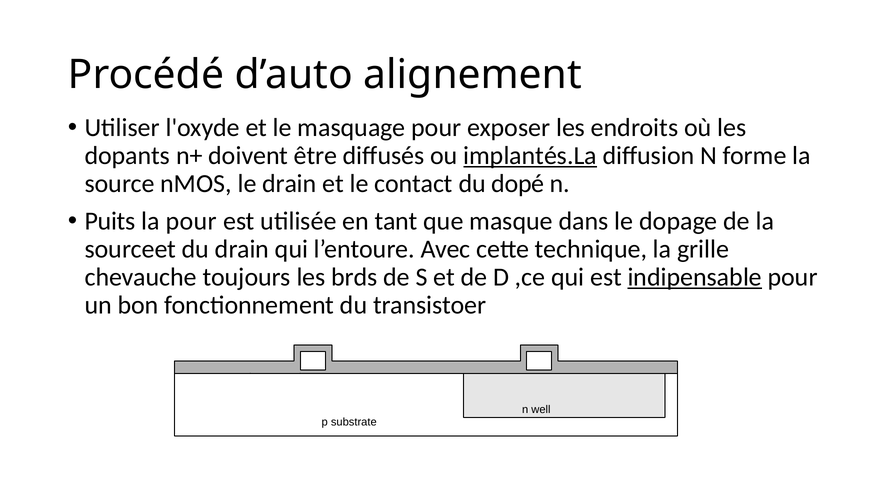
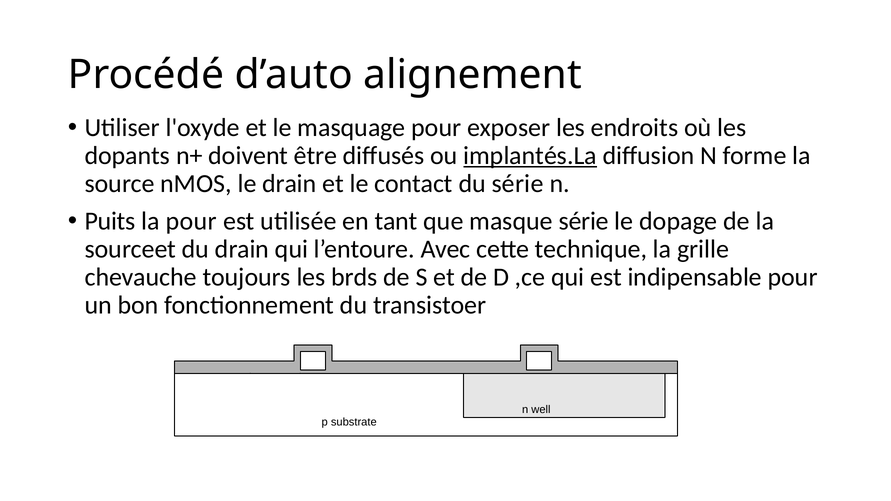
du dopé: dopé -> série (518, 184)
masque dans: dans -> série (584, 221)
indipensable underline: present -> none (695, 277)
